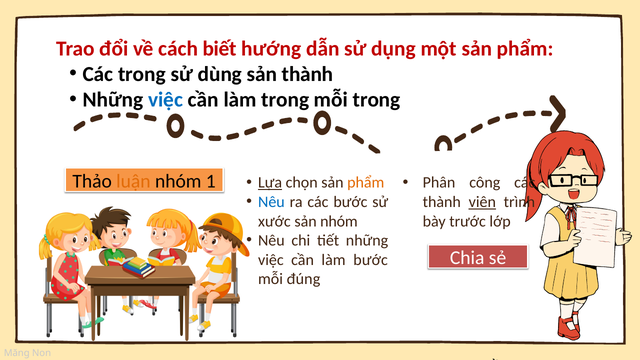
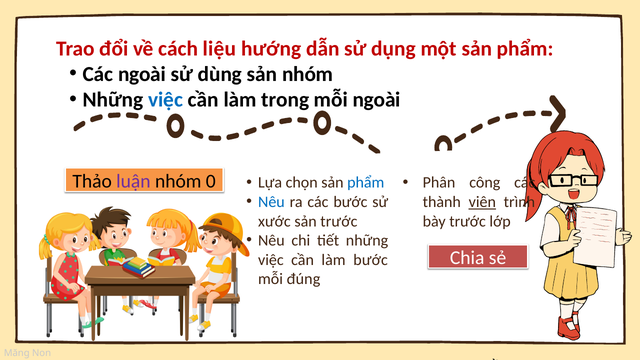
biết: biết -> liệu (220, 48)
Các trong: trong -> ngoài (142, 74)
sản thành: thành -> nhóm (308, 74)
mỗi trong: trong -> ngoài (377, 100)
luận colour: orange -> purple (133, 181)
1: 1 -> 0 (211, 181)
Lựa underline: present -> none (270, 183)
phẩm colour: orange -> blue (366, 183)
sản nhóm: nhóm -> trước (339, 221)
